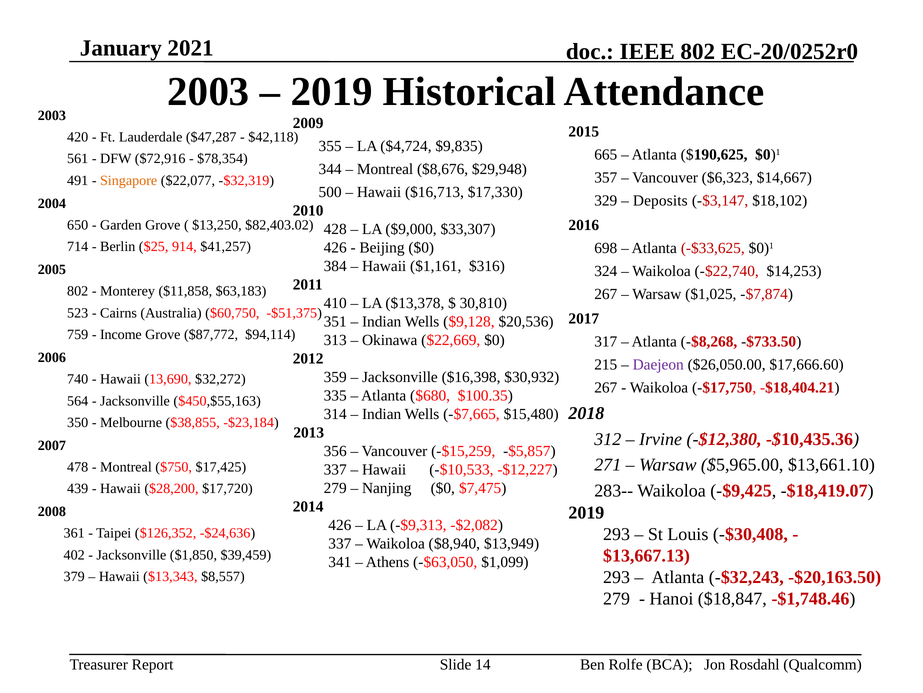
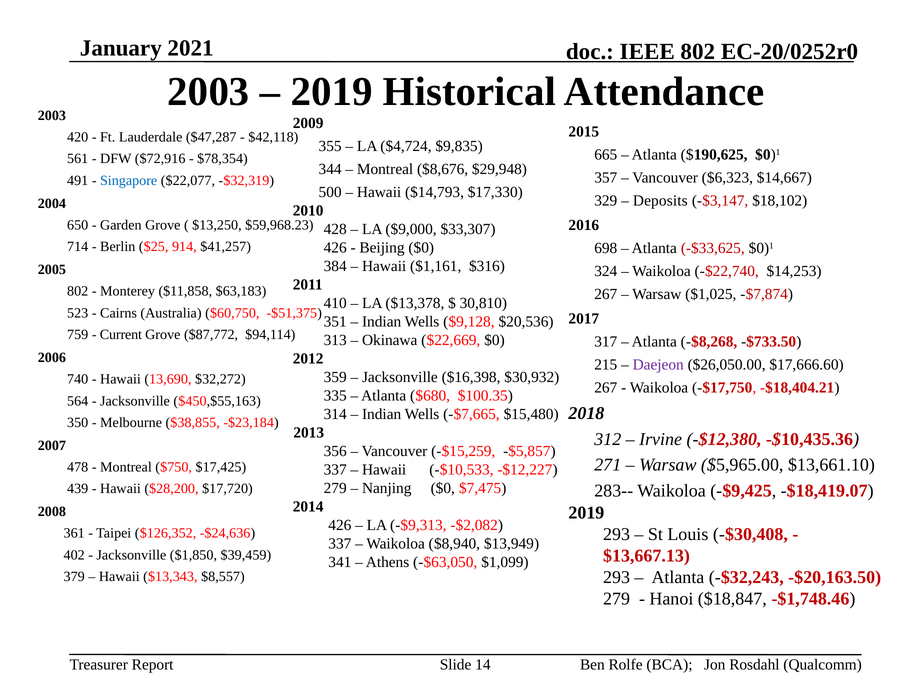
Singapore colour: orange -> blue (129, 180)
$16,713: $16,713 -> $14,793 (435, 192)
$82,403.02: $82,403.02 -> $59,968.23 (279, 225)
Income: Income -> Current (121, 334)
